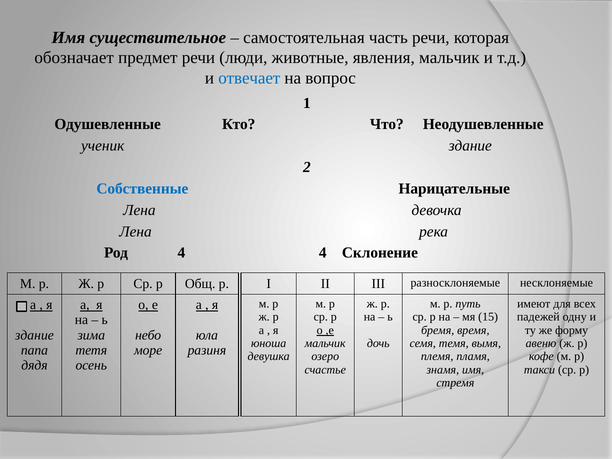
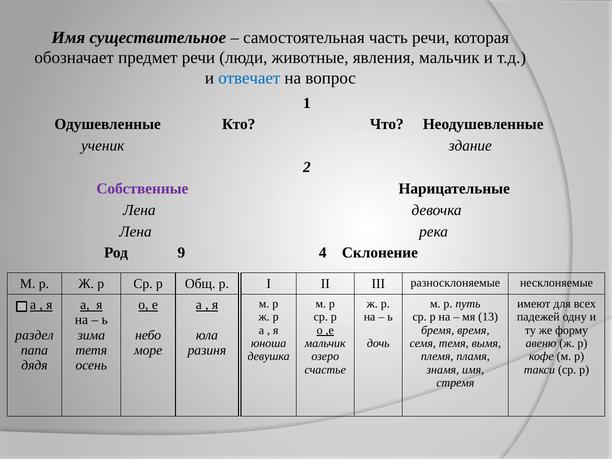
Собственные colour: blue -> purple (142, 189)
Род 4: 4 -> 9 (181, 253)
15: 15 -> 13 (488, 317)
здание: здание -> раздел (34, 335)
